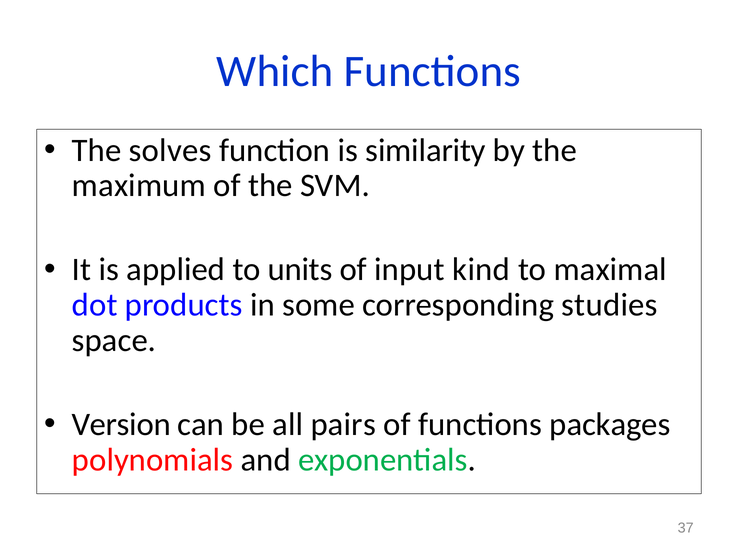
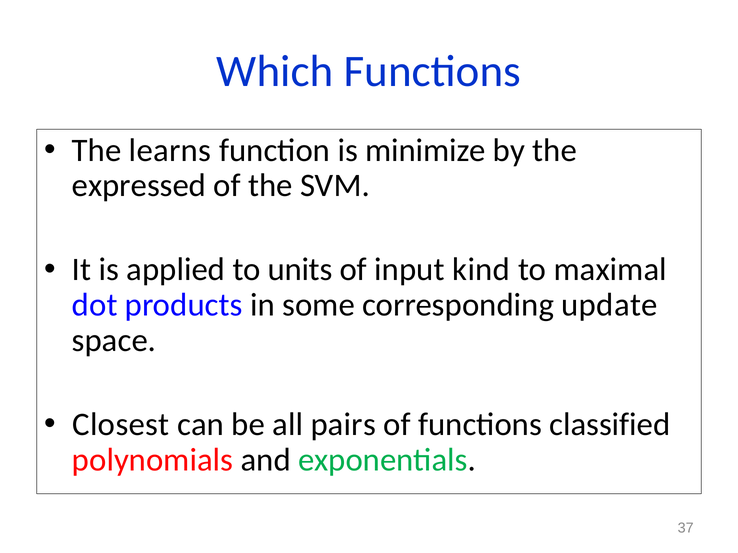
solves: solves -> learns (170, 150)
similarity: similarity -> minimize (426, 150)
maximum: maximum -> expressed (139, 186)
studies: studies -> update (610, 305)
Version: Version -> Closest (121, 425)
packages: packages -> classified (610, 425)
